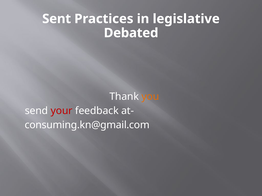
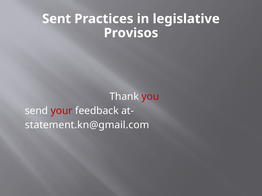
Debated: Debated -> Provisos (131, 33)
you colour: orange -> red (150, 97)
consuming.kn@gmail.com: consuming.kn@gmail.com -> statement.kn@gmail.com (87, 125)
